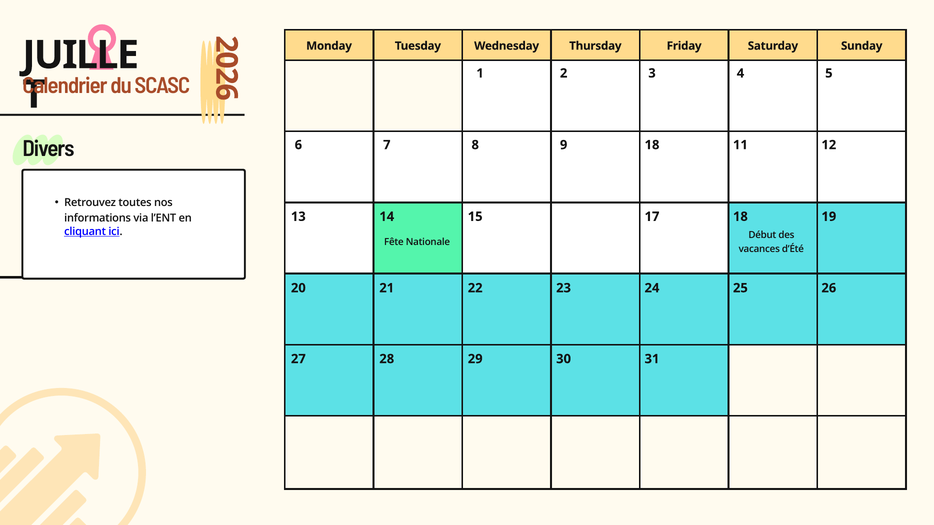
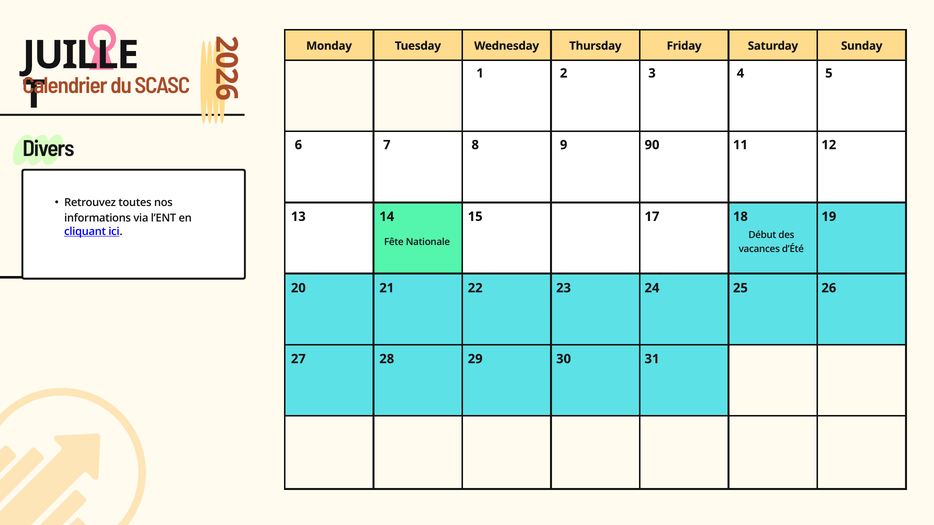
6 18: 18 -> 90 (652, 145)
